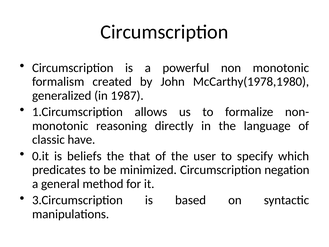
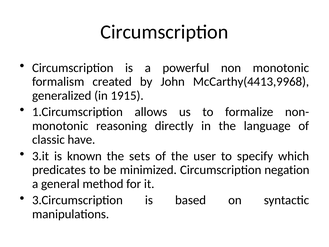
McCarthy(1978,1980: McCarthy(1978,1980 -> McCarthy(4413,9968 (251, 82)
1987: 1987 -> 1915 (127, 95)
0.it: 0.it -> 3.it (41, 156)
beliefs: beliefs -> known (84, 156)
that: that -> sets (140, 156)
